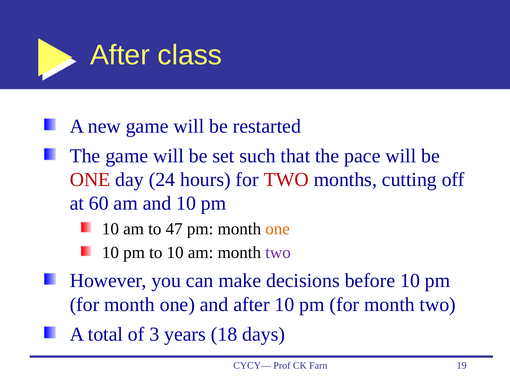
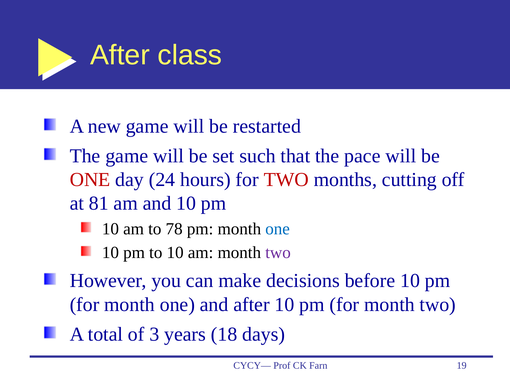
60: 60 -> 81 (99, 204)
47: 47 -> 78 (174, 229)
one colour: orange -> blue (278, 229)
